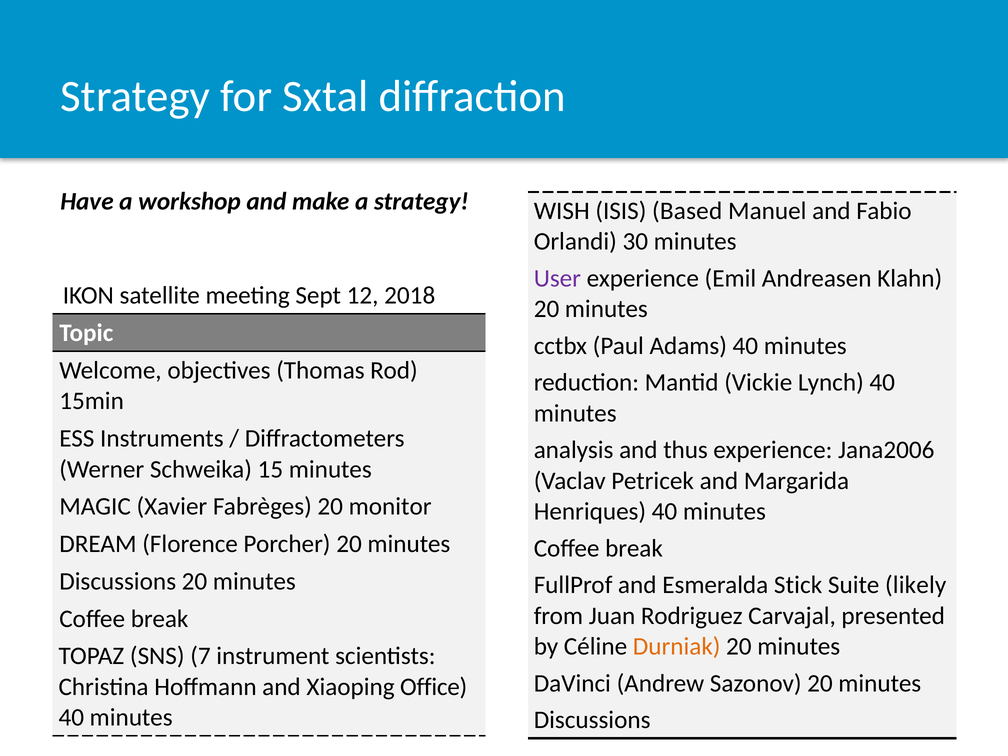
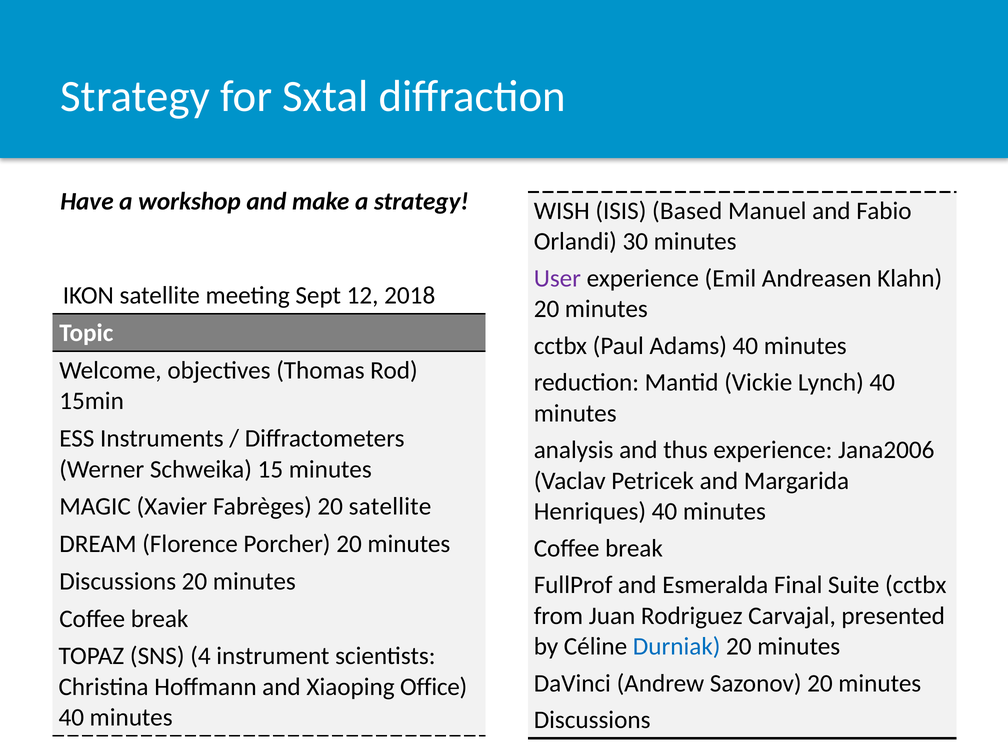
20 monitor: monitor -> satellite (390, 507)
Stick: Stick -> Final (798, 585)
Suite likely: likely -> cctbx (916, 585)
Durniak colour: orange -> blue (677, 647)
7: 7 -> 4 (200, 656)
